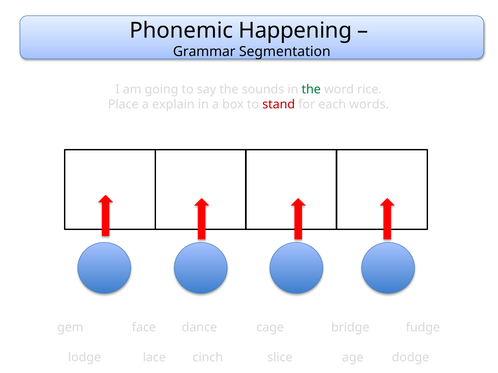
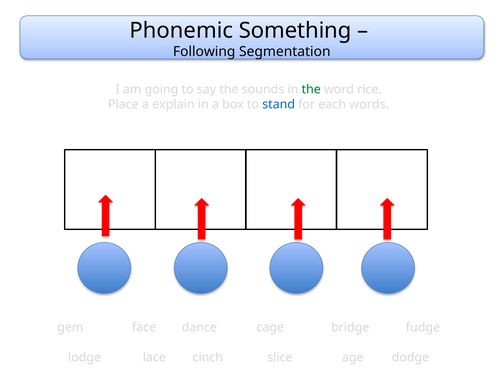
Happening: Happening -> Something (295, 31)
Grammar: Grammar -> Following (204, 52)
stand colour: red -> blue (279, 104)
